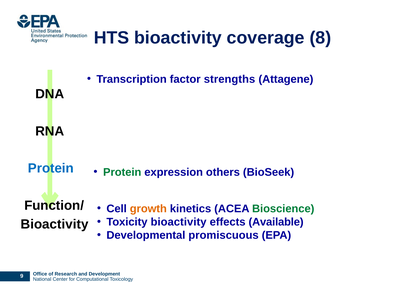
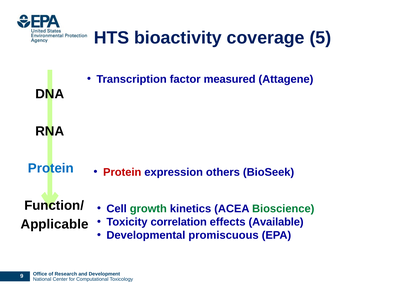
8: 8 -> 5 (320, 38)
strengths: strengths -> measured (230, 79)
Protein colour: green -> red (122, 172)
growth colour: orange -> green (148, 209)
Toxicity bioactivity: bioactivity -> correlation (179, 222)
Bioactivity: Bioactivity -> Applicable (55, 224)
